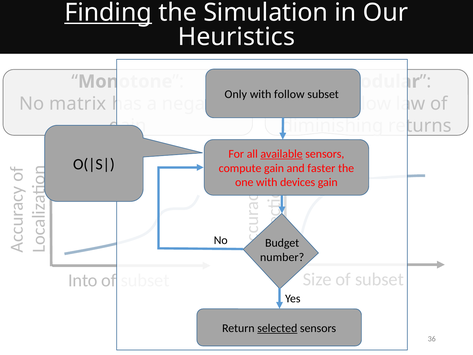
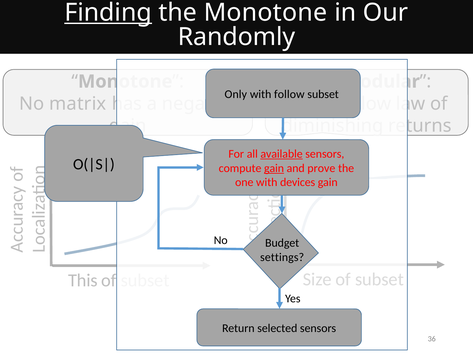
the Simulation: Simulation -> Monotone (266, 13)
Heuristics: Heuristics -> Randomly (236, 37)
gain underline: none -> present (274, 168)
faster: faster -> prove (321, 168)
number: number -> settings (282, 257)
Into: Into -> This (83, 280)
selected underline: present -> none (277, 328)
